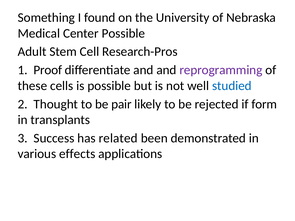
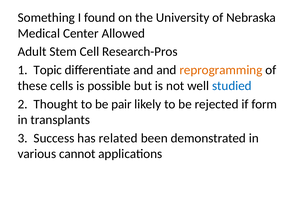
Center Possible: Possible -> Allowed (123, 33)
Proof: Proof -> Topic (48, 70)
reprogramming colour: purple -> orange (221, 70)
effects: effects -> cannot (77, 154)
